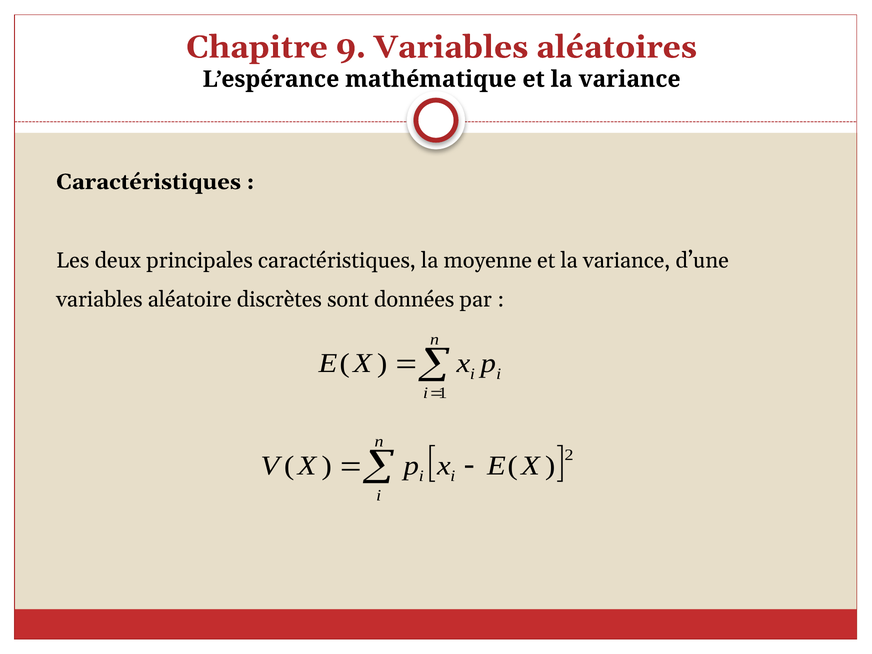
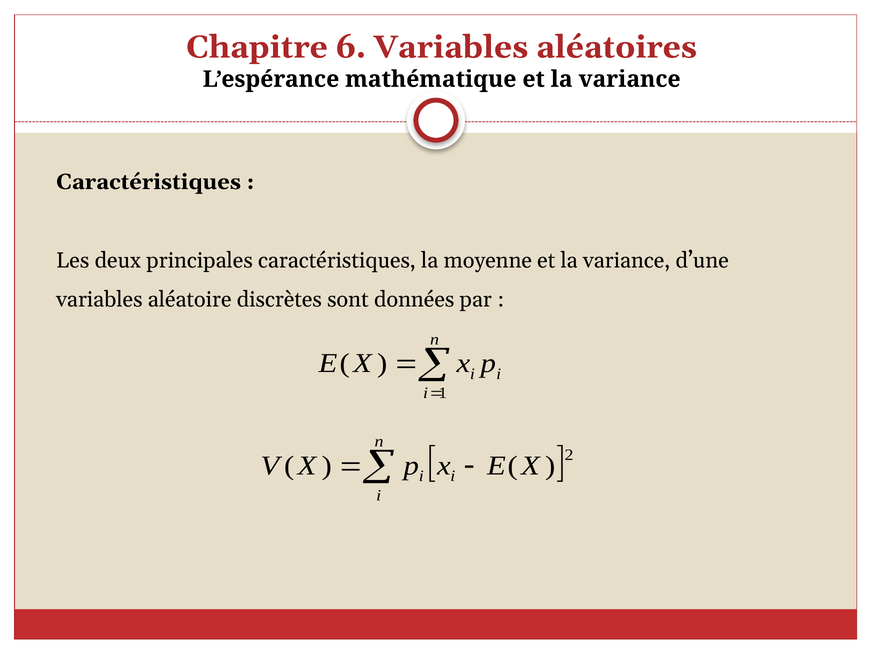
9: 9 -> 6 (351, 47)
